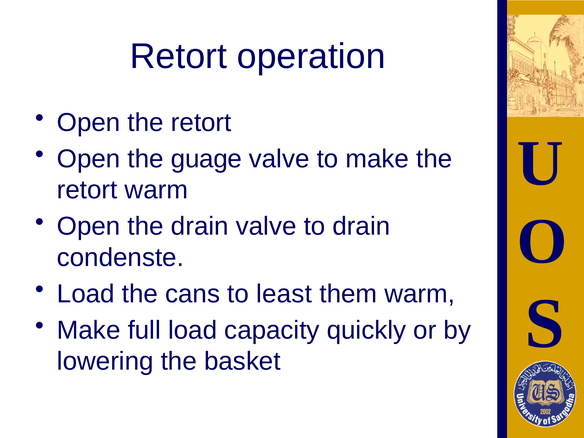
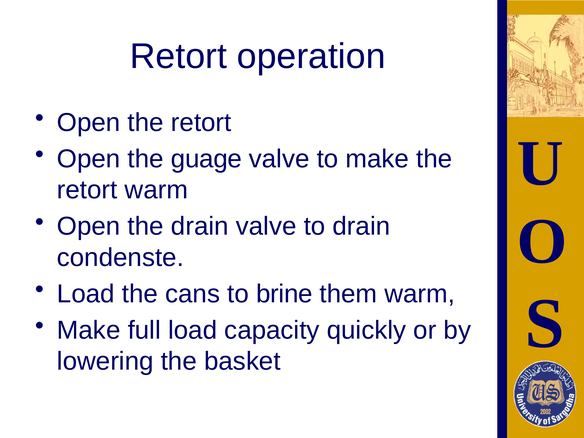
least: least -> brine (284, 294)
